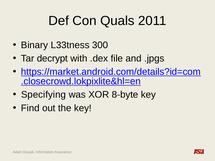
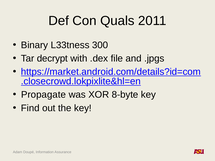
Specifying: Specifying -> Propagate (43, 95)
